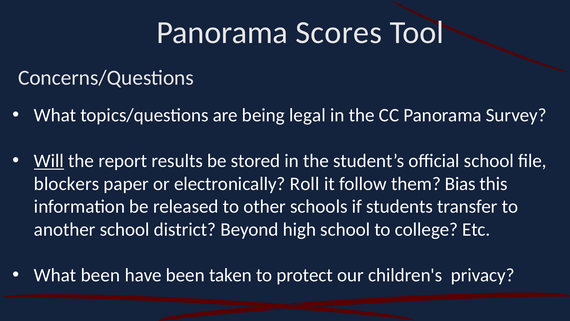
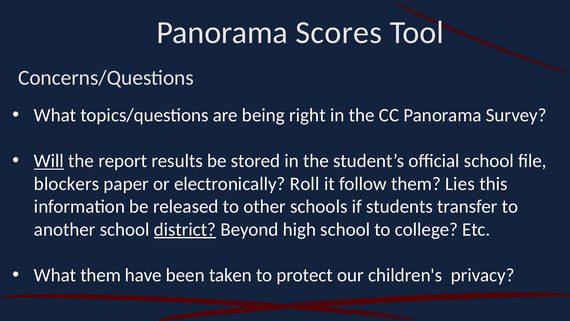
legal: legal -> right (307, 115)
Bias: Bias -> Lies (460, 184)
district underline: none -> present (185, 229)
What been: been -> them (101, 275)
